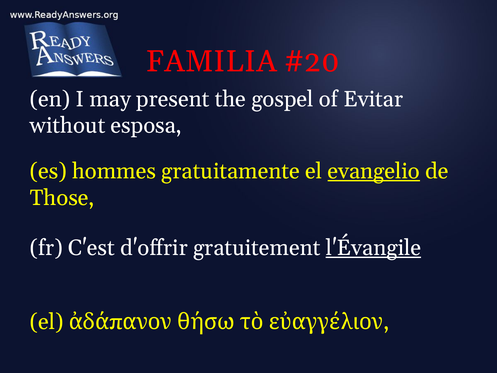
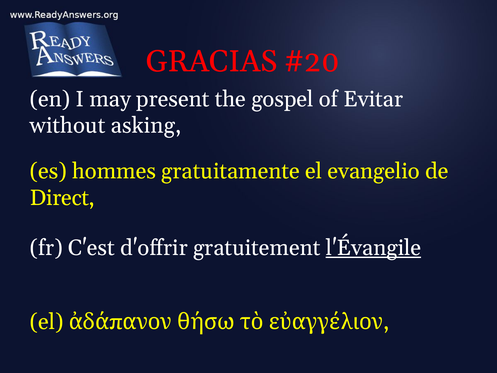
FAMILIA: FAMILIA -> GRACIAS (212, 61)
esposa: esposa -> asking (146, 126)
evangelio underline: present -> none (374, 171)
Those: Those -> Direct (62, 198)
